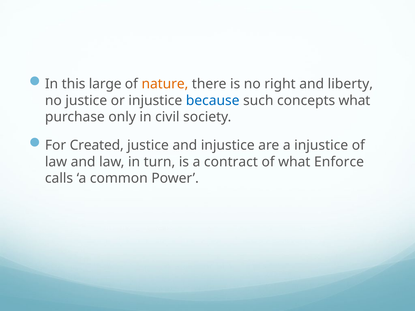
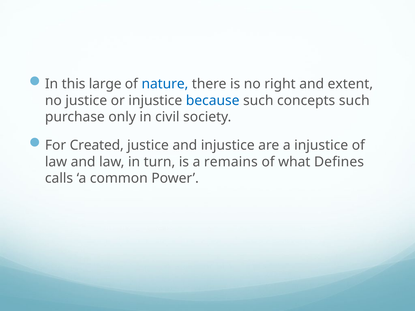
nature colour: orange -> blue (165, 84)
liberty: liberty -> extent (350, 84)
concepts what: what -> such (354, 101)
contract: contract -> remains (231, 162)
Enforce: Enforce -> Defines (339, 162)
